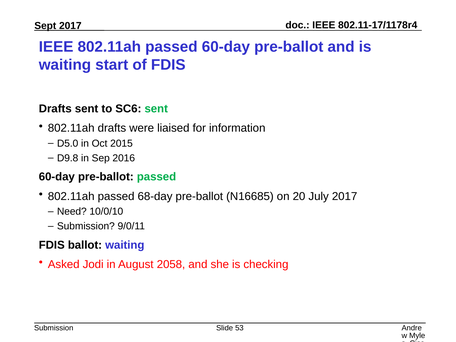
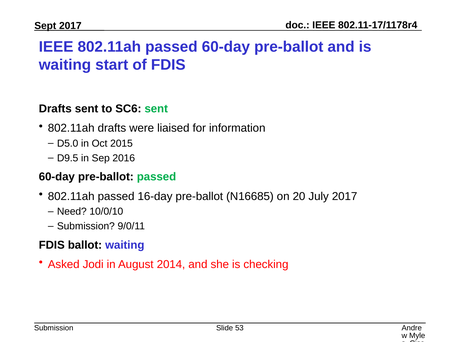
D9.8: D9.8 -> D9.5 (68, 158)
68-day: 68-day -> 16-day (155, 196)
2058: 2058 -> 2014 (171, 264)
